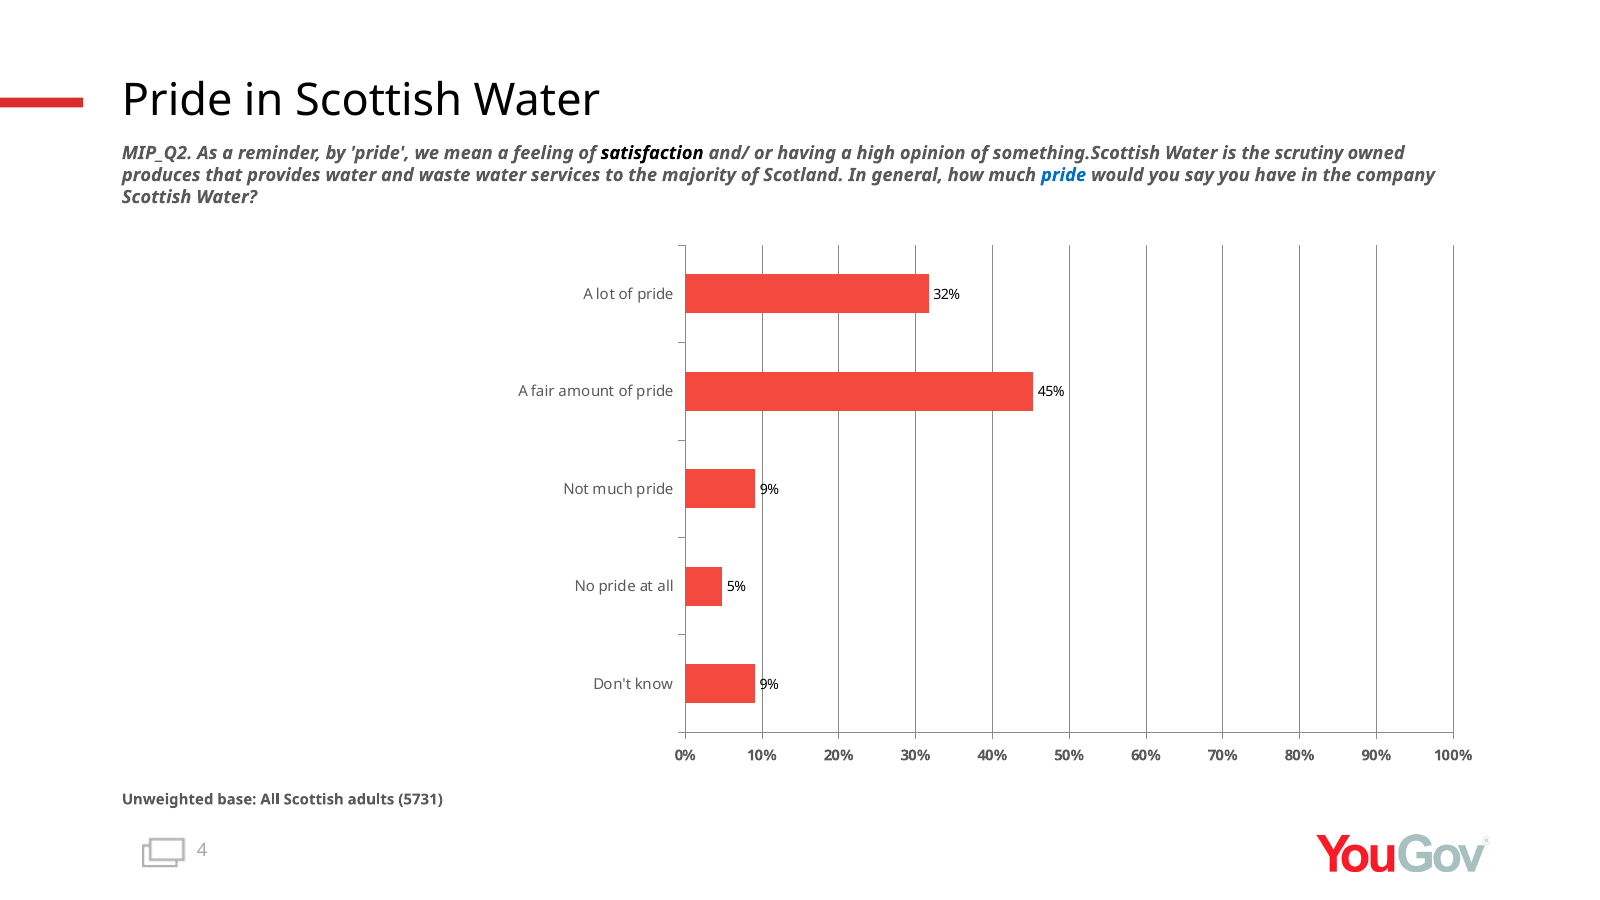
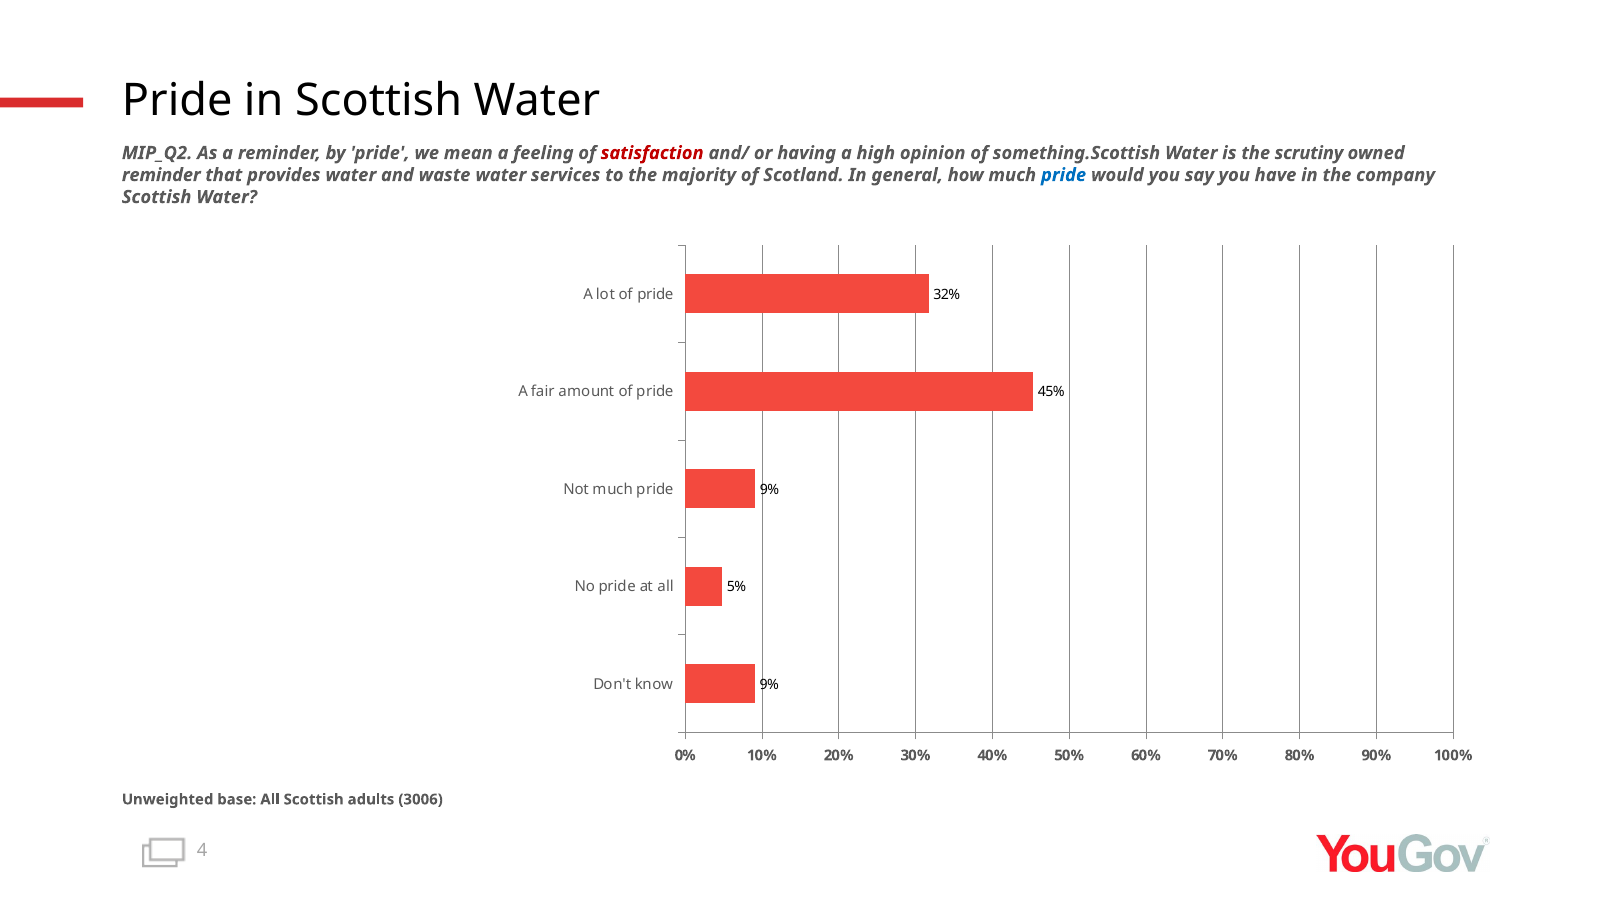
satisfaction colour: black -> red (652, 153)
produces: produces -> reminder (161, 175)
5731: 5731 -> 3006 (421, 799)
